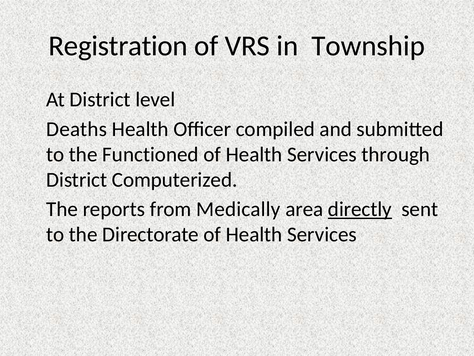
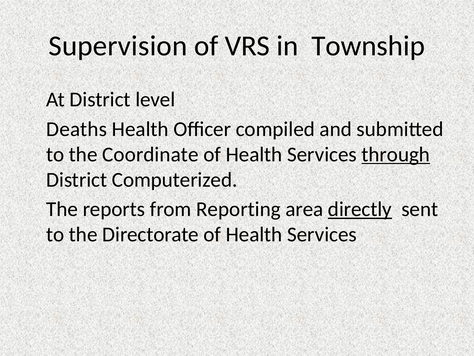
Registration: Registration -> Supervision (118, 46)
Functioned: Functioned -> Coordinate (150, 154)
through underline: none -> present (396, 154)
Medically: Medically -> Reporting (238, 209)
